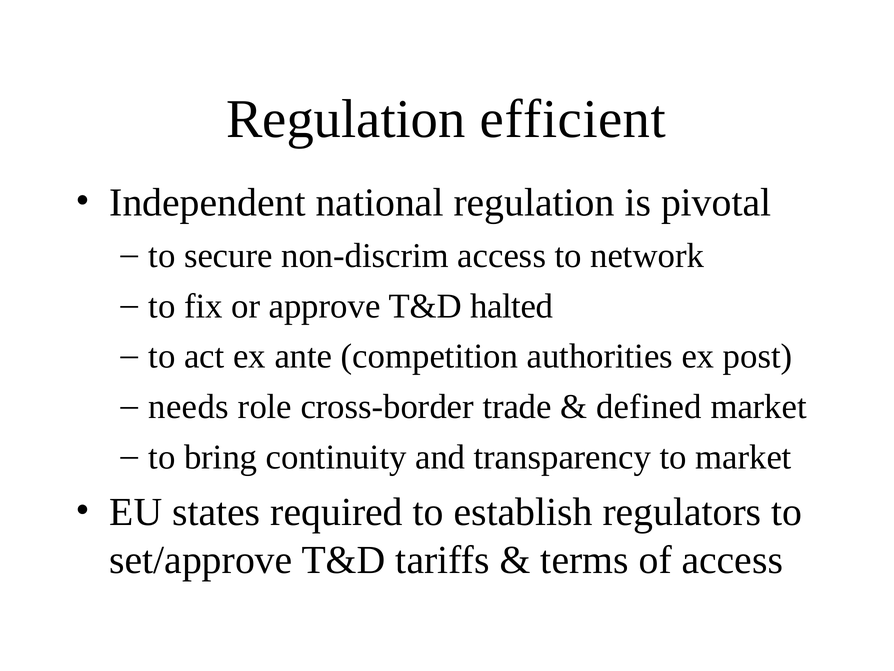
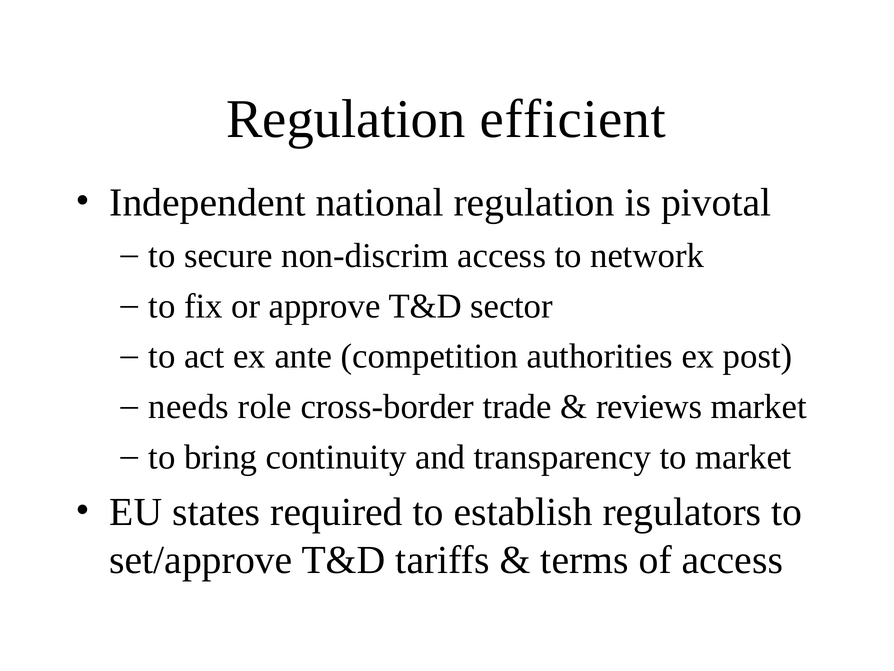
halted: halted -> sector (512, 306)
defined: defined -> reviews (649, 407)
